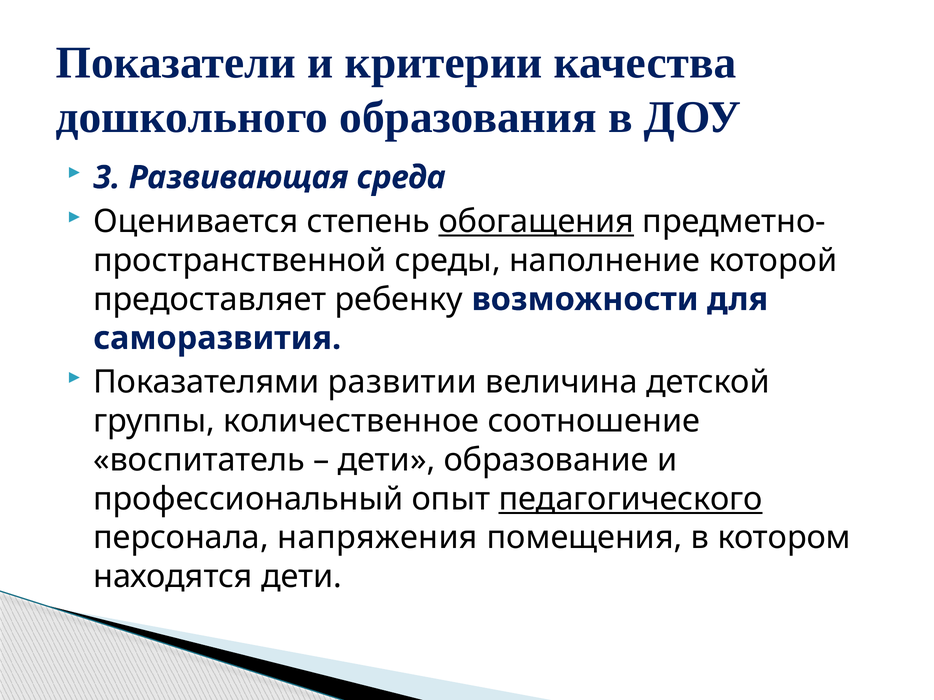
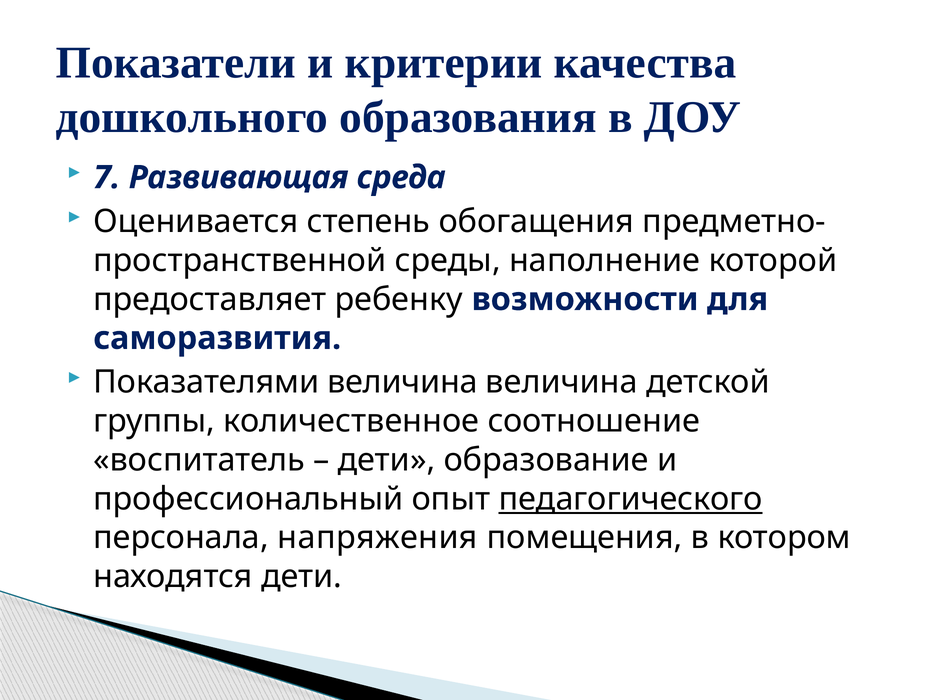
3: 3 -> 7 (107, 178)
обогащения underline: present -> none (536, 222)
Показателями развитии: развитии -> величина (403, 383)
